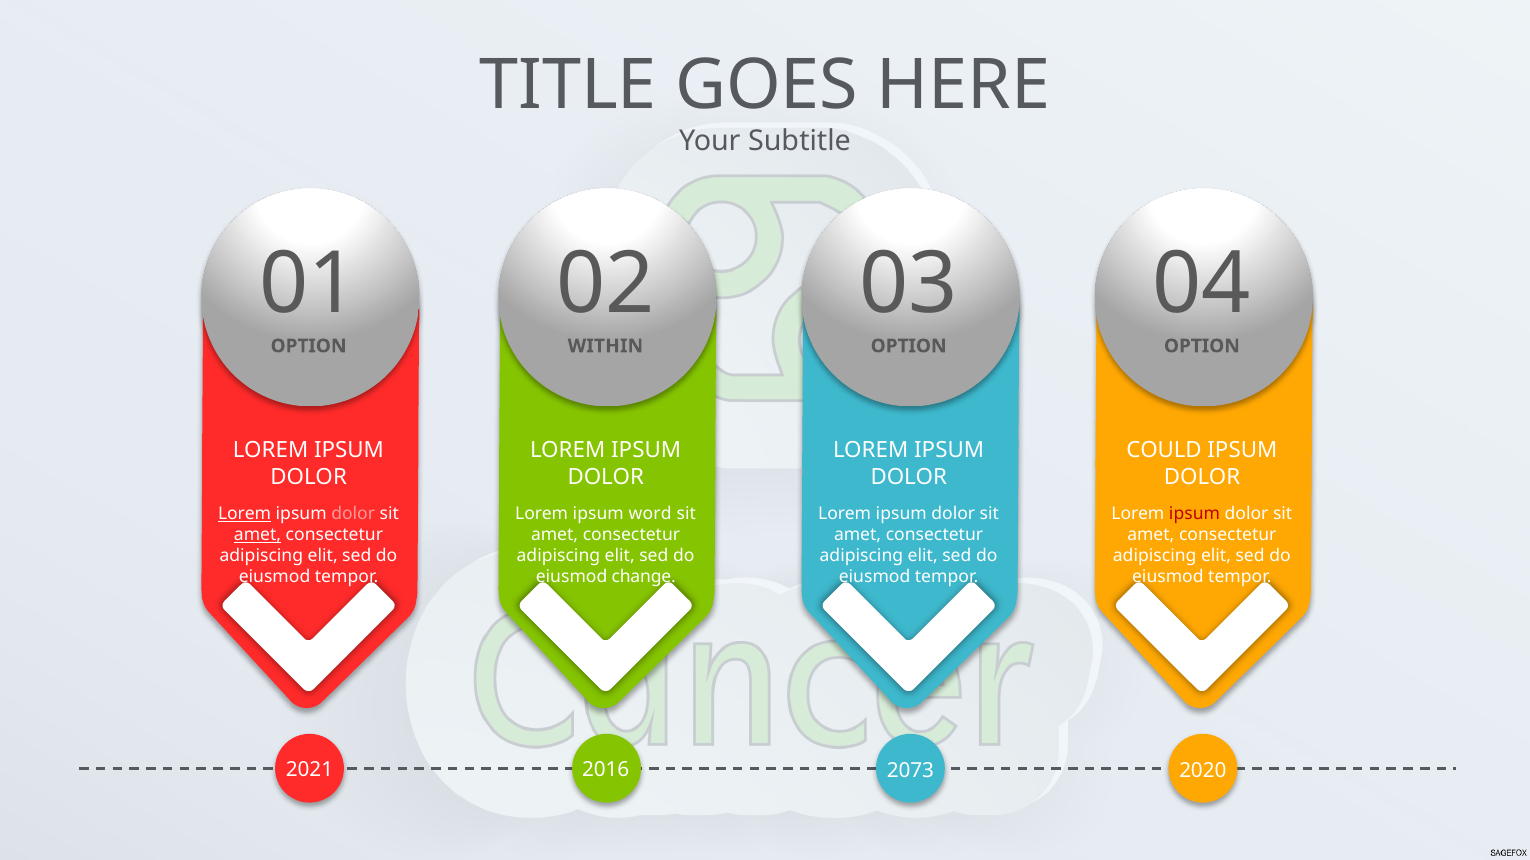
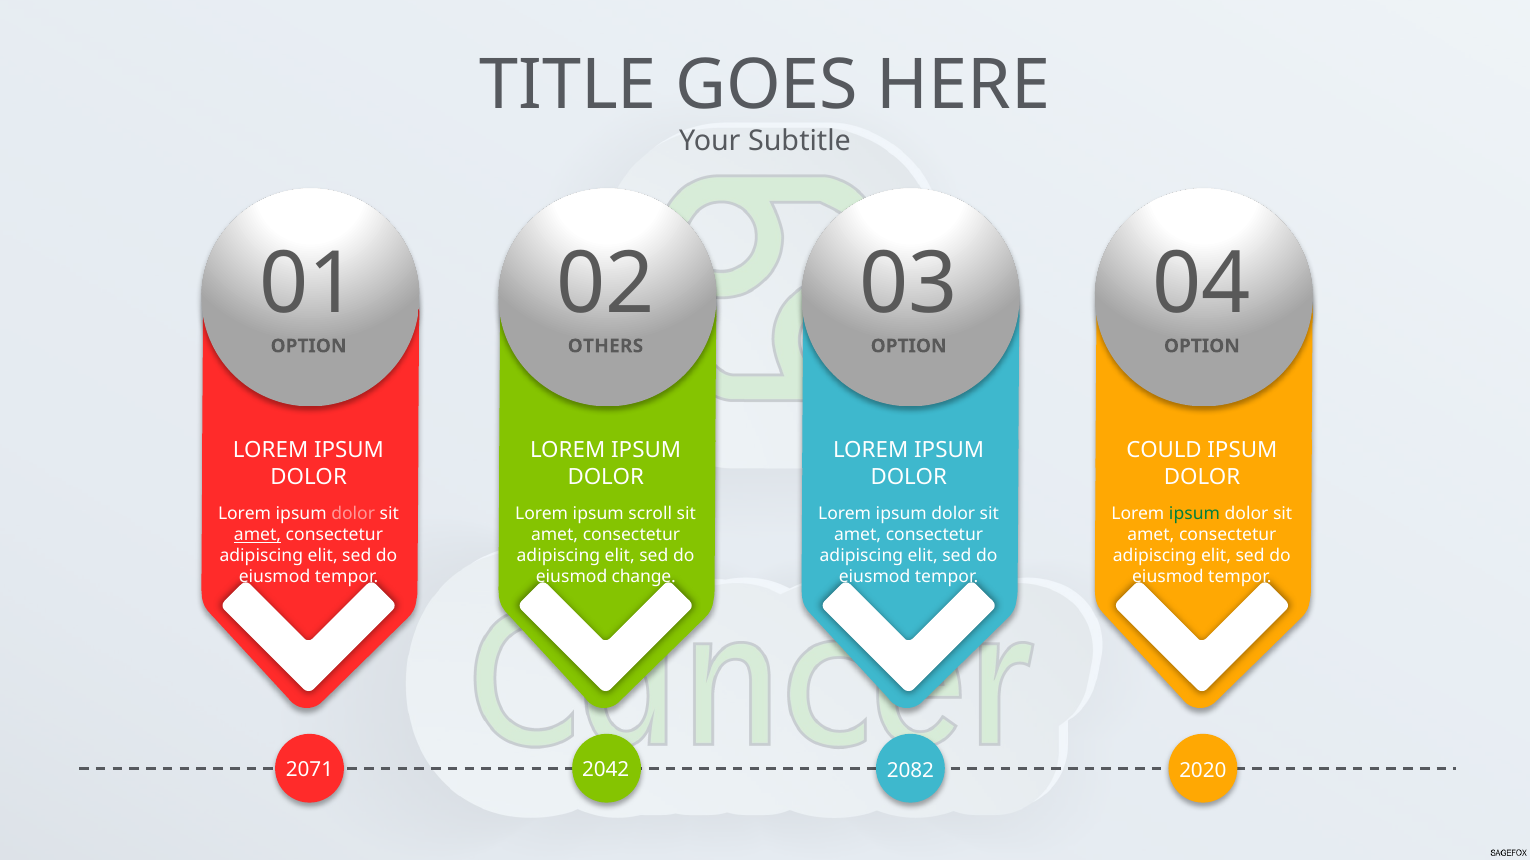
WITHIN: WITHIN -> OTHERS (605, 346)
Lorem underline: present -> none (245, 514)
word: word -> scroll (650, 514)
ipsum colour: red -> green (1195, 514)
2021: 2021 -> 2071 (310, 770)
2016: 2016 -> 2042 (606, 770)
2073: 2073 -> 2082 (910, 771)
